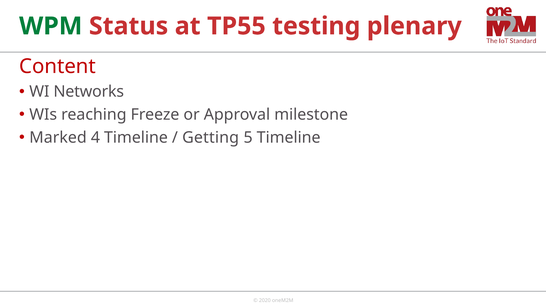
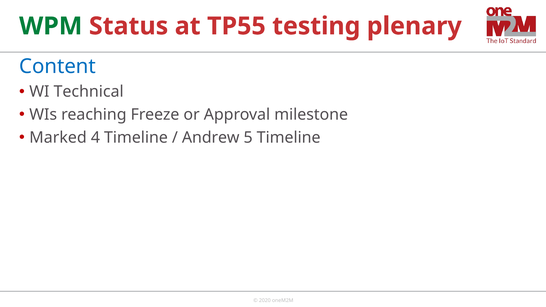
Content colour: red -> blue (58, 66)
Networks: Networks -> Technical (89, 92)
Getting: Getting -> Andrew (211, 137)
